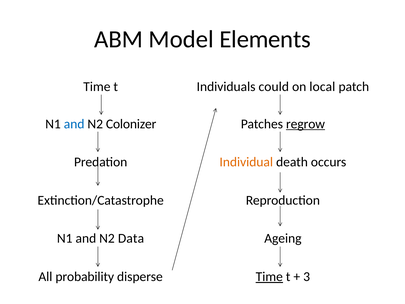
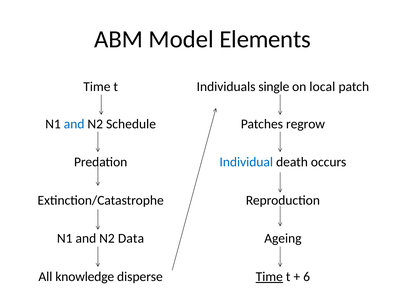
could: could -> single (274, 87)
Colonizer: Colonizer -> Schedule (131, 124)
regrow underline: present -> none (306, 124)
Individual colour: orange -> blue (246, 162)
probability: probability -> knowledge (85, 276)
3: 3 -> 6 (307, 276)
